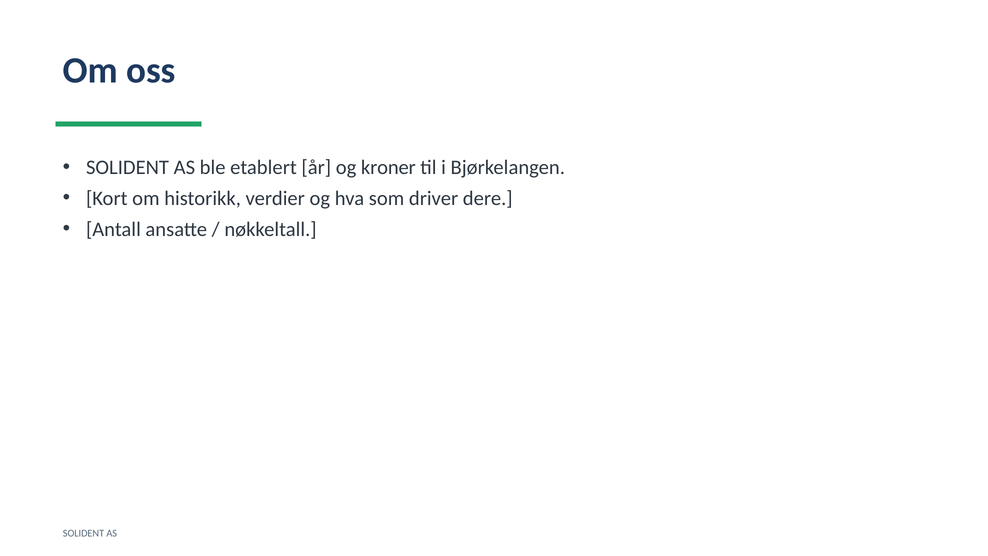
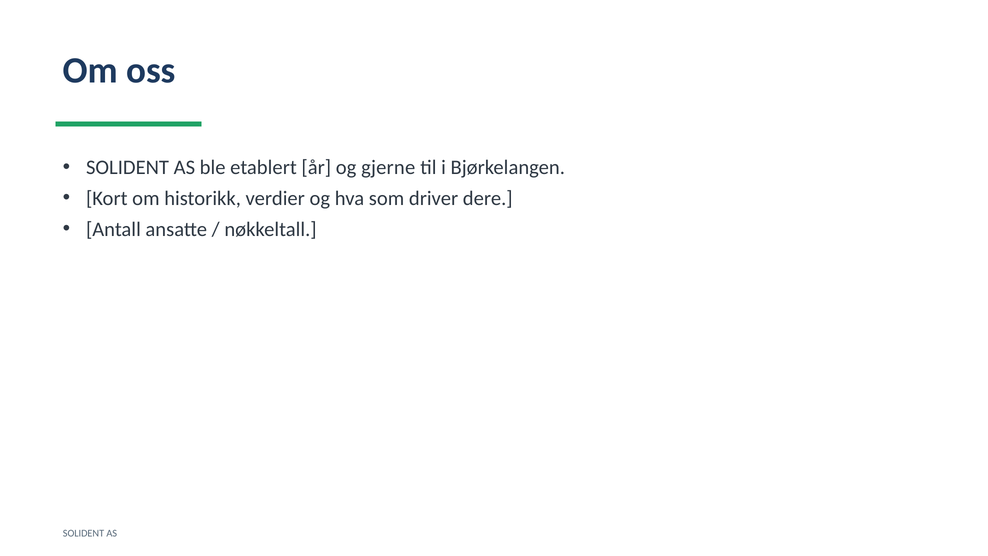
kroner: kroner -> gjerne (388, 167)
